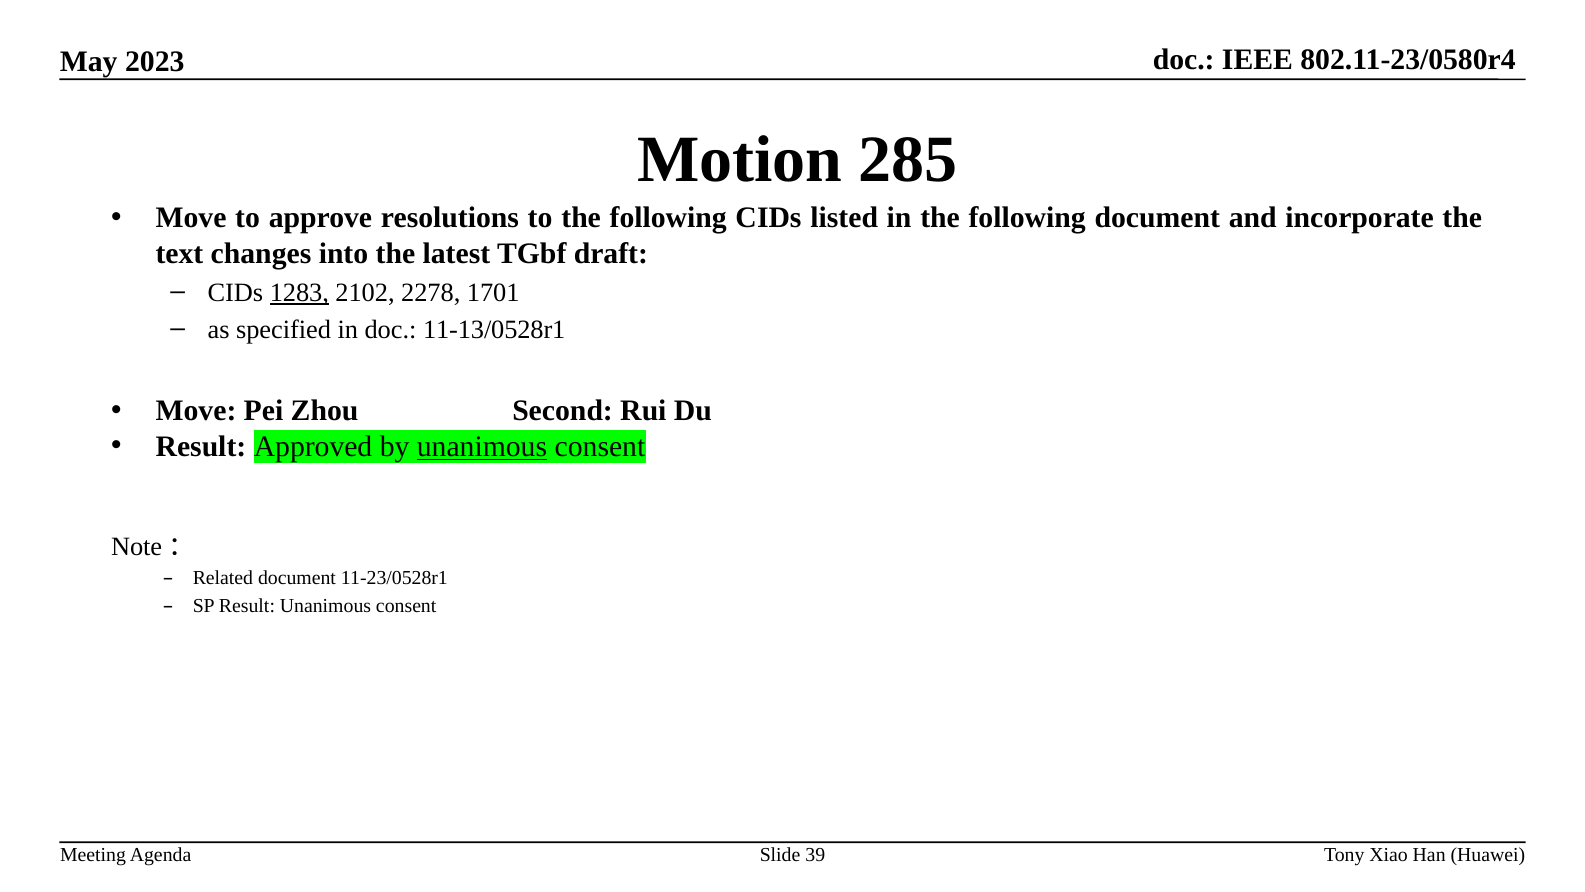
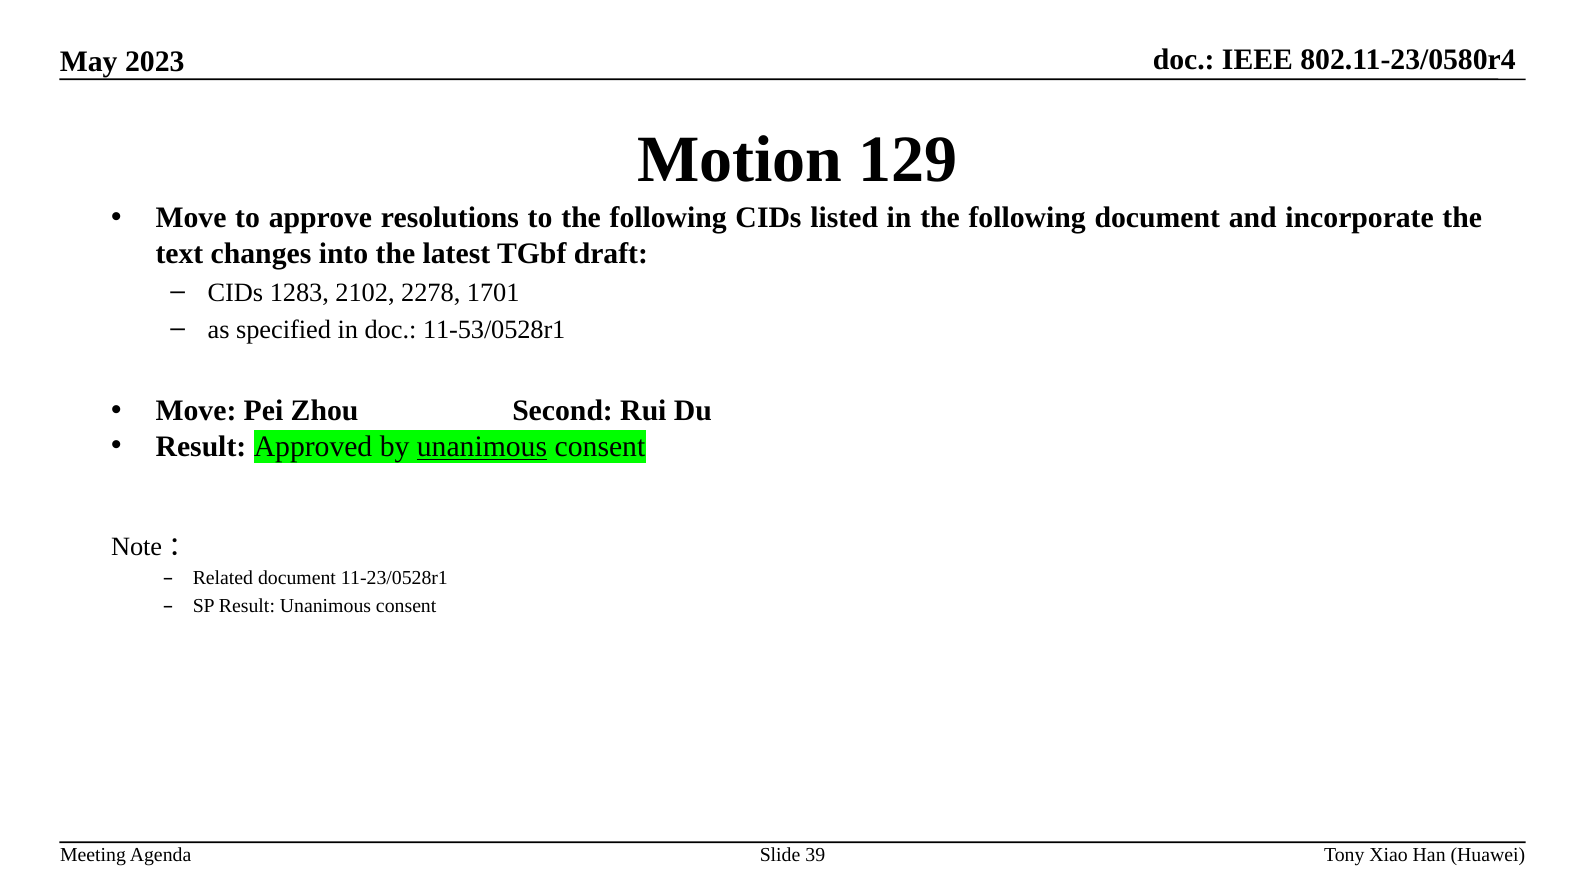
285: 285 -> 129 (908, 159)
1283 underline: present -> none (299, 292)
11-13/0528r1: 11-13/0528r1 -> 11-53/0528r1 (494, 329)
